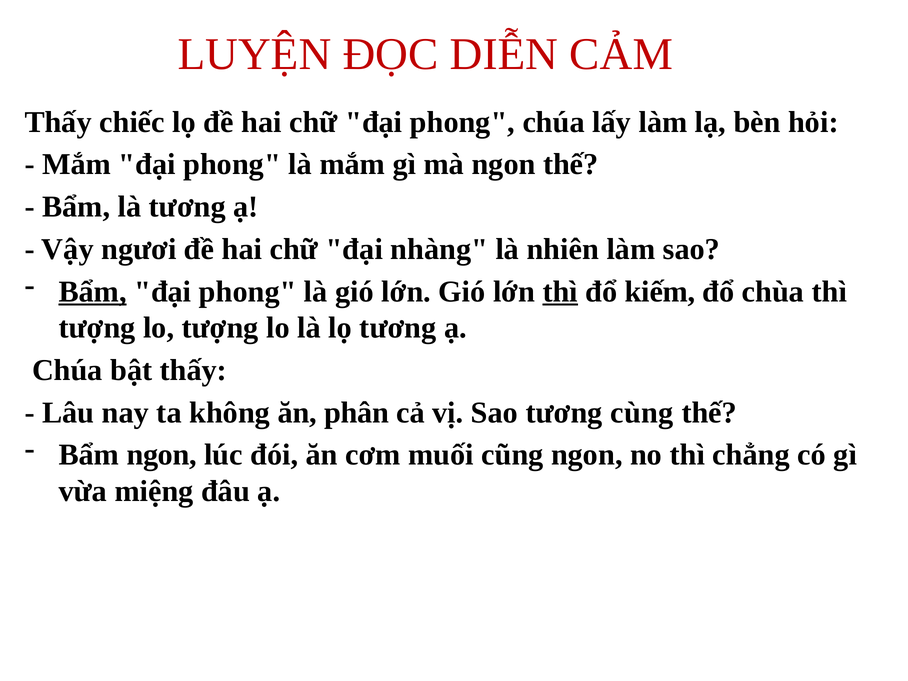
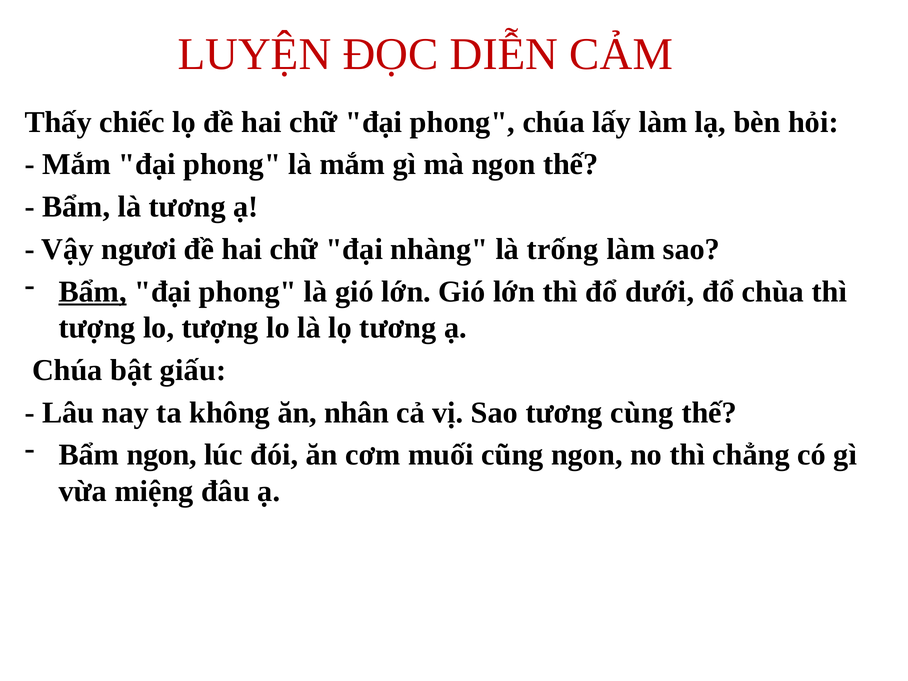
nhiên: nhiên -> trống (563, 249)
thì underline: present -> none (560, 292)
kiếm: kiếm -> dưới (660, 292)
bật thấy: thấy -> giấu (193, 370)
phân: phân -> nhân (357, 413)
